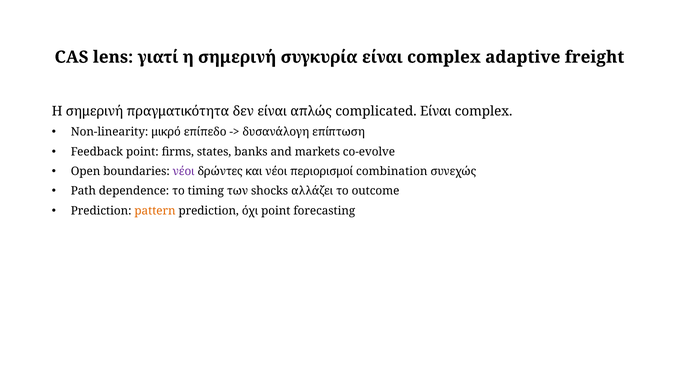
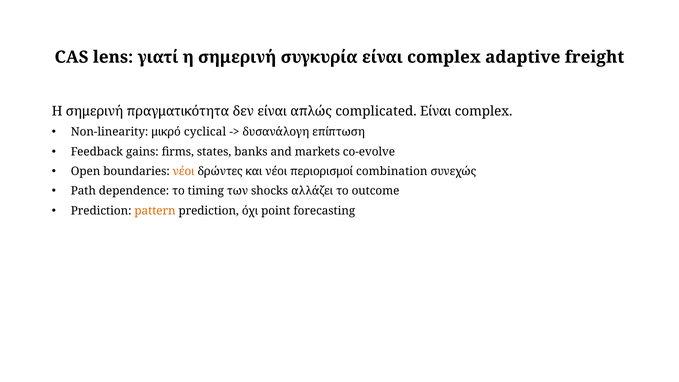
επίπεδο: επίπεδο -> cyclical (205, 132)
Feedback point: point -> gains (142, 152)
νέοι colour: purple -> orange (184, 171)
